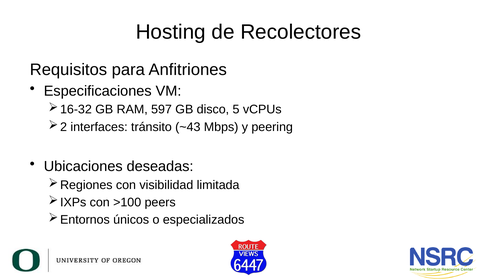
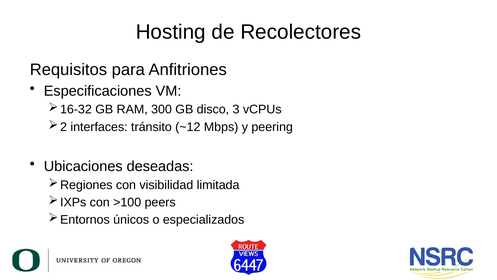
597: 597 -> 300 (162, 109)
5: 5 -> 3 (236, 109)
~43: ~43 -> ~12 (188, 127)
